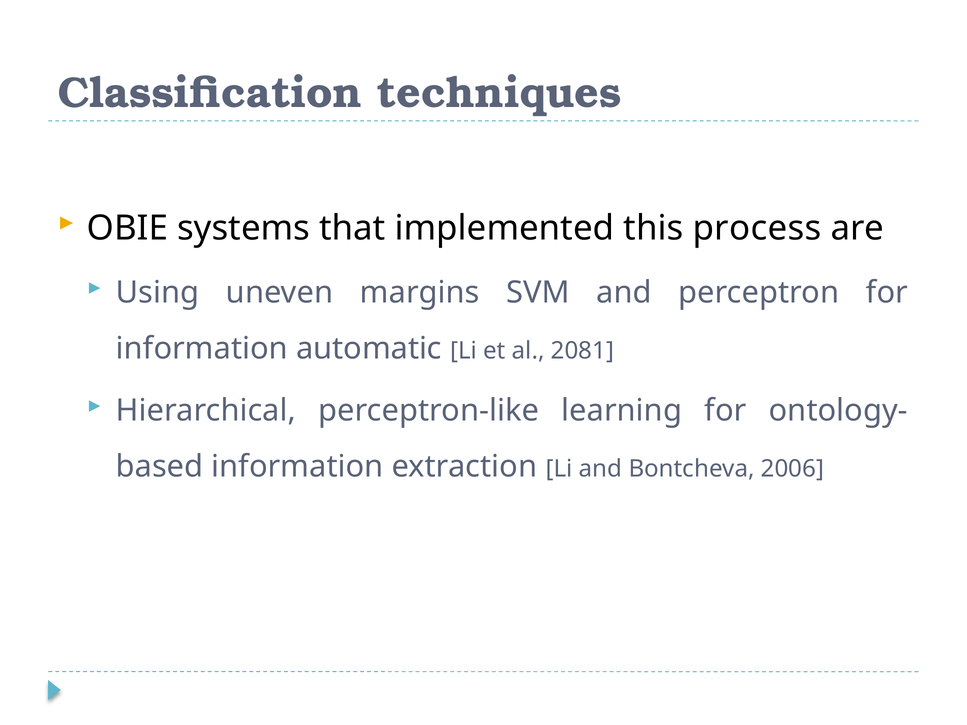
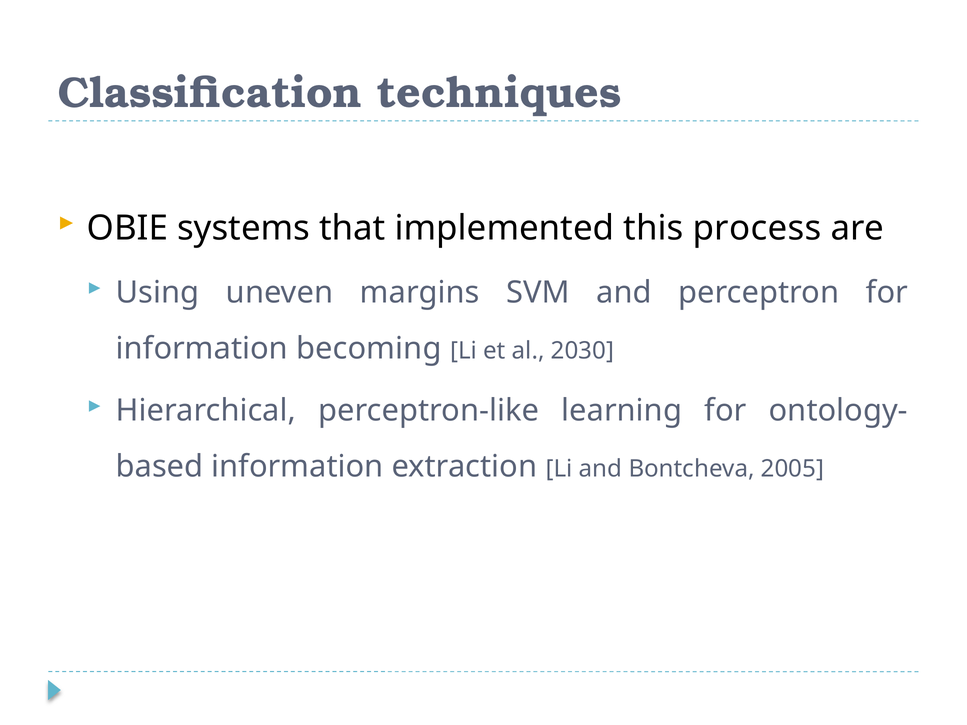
automatic: automatic -> becoming (369, 349)
2081: 2081 -> 2030 (582, 351)
2006: 2006 -> 2005 (792, 469)
